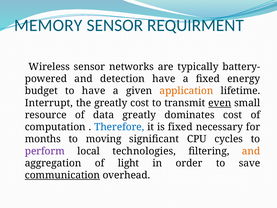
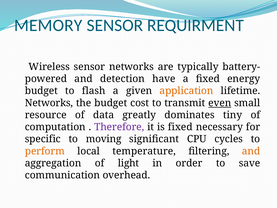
to have: have -> flash (94, 91)
Interrupt: Interrupt -> Networks (49, 103)
the greatly: greatly -> budget (111, 103)
dominates cost: cost -> tiny (233, 115)
Therefore colour: blue -> purple (119, 127)
months: months -> specific (43, 139)
perform colour: purple -> orange (45, 151)
technologies: technologies -> temperature (144, 151)
communication underline: present -> none (62, 175)
